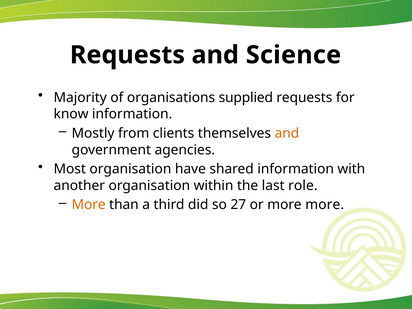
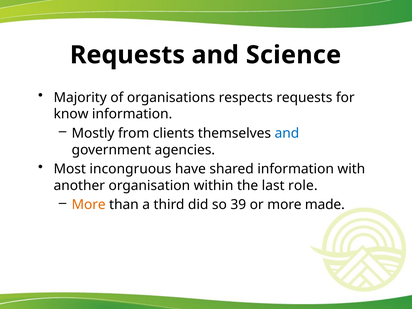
supplied: supplied -> respects (246, 98)
and colour: orange -> blue (287, 133)
Most organisation: organisation -> incongruous (130, 169)
27: 27 -> 39 (238, 205)
more more: more -> made (325, 205)
